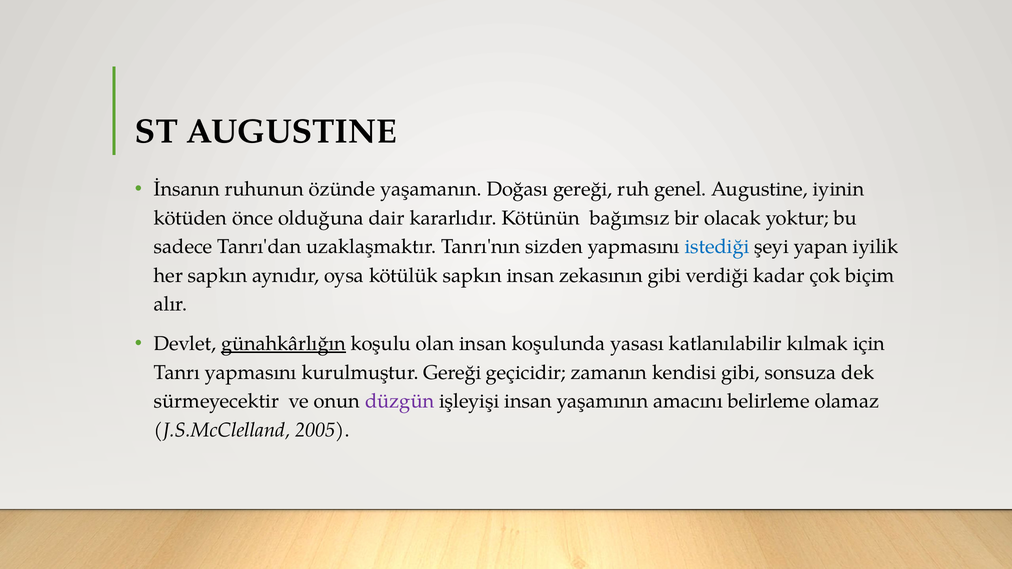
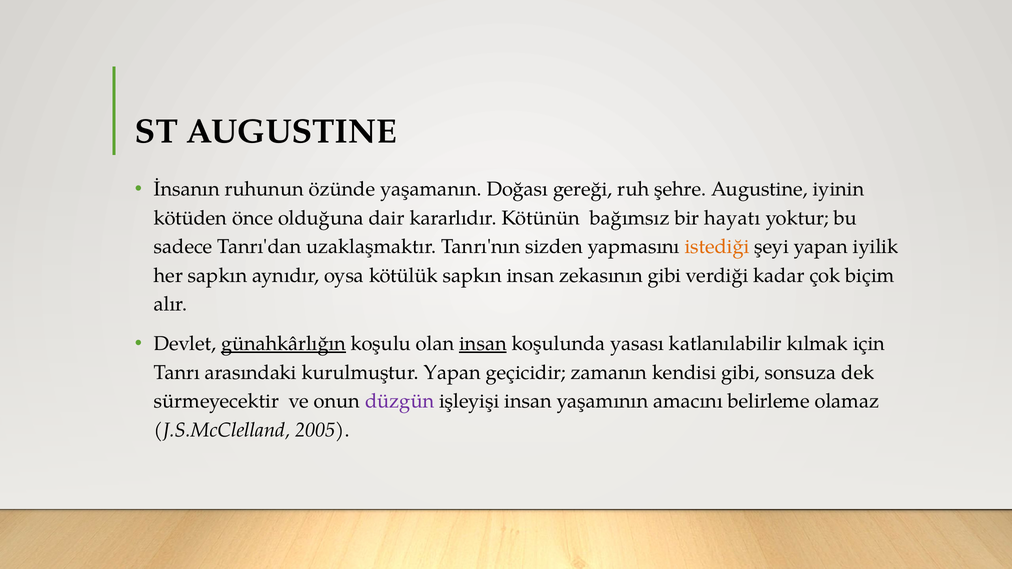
genel: genel -> şehre (680, 189)
olacak: olacak -> hayatı (732, 218)
istediği colour: blue -> orange (717, 247)
insan underline: none -> present (483, 344)
Tanrı yapmasını: yapmasını -> arasındaki (251, 373)
kurulmuştur Gereği: Gereği -> Yapan (452, 373)
